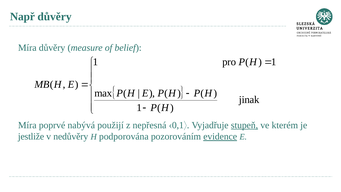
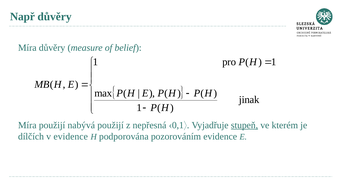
Míra poprvé: poprvé -> použijí (52, 125)
jestliže: jestliže -> dílčích (31, 136)
v nedůvěry: nedůvěry -> evidence (71, 136)
evidence underline: present -> none (220, 136)
